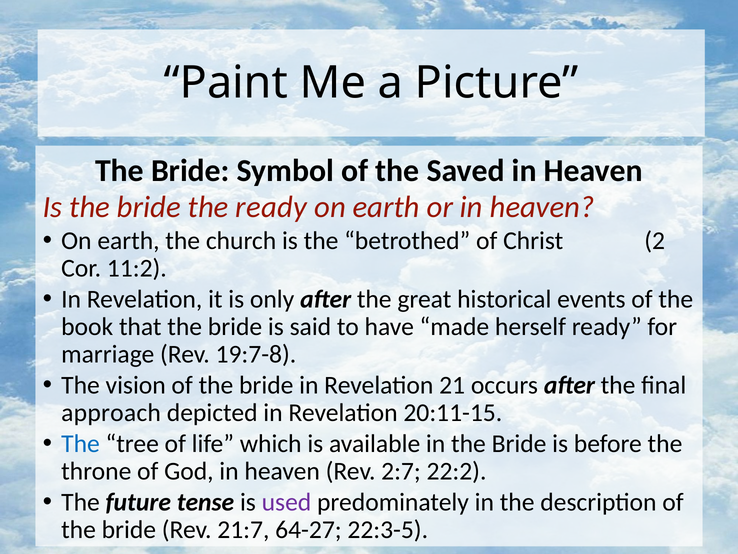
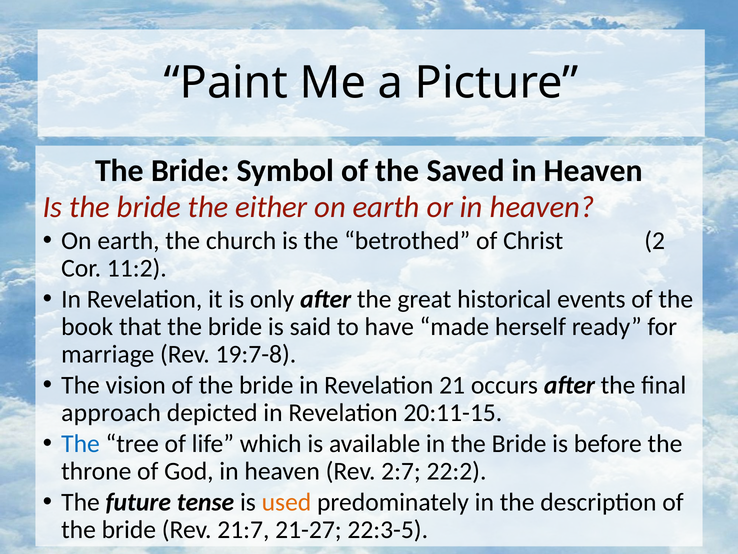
the ready: ready -> either (271, 207)
used colour: purple -> orange (286, 502)
64-27: 64-27 -> 21-27 (308, 529)
